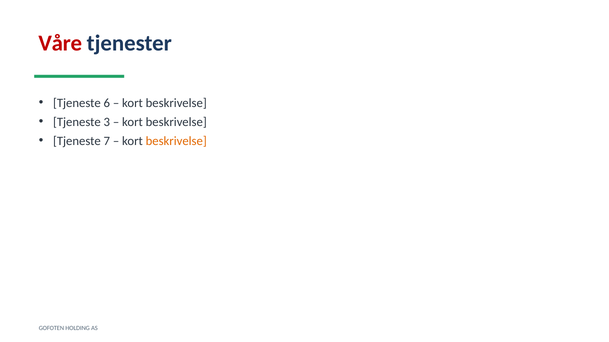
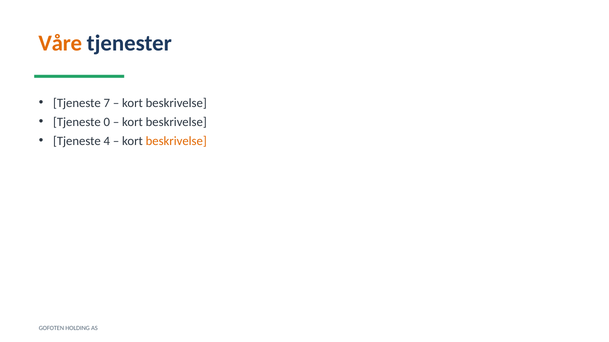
Våre colour: red -> orange (60, 43)
6: 6 -> 7 (107, 103)
3: 3 -> 0 (107, 122)
7: 7 -> 4 (107, 141)
